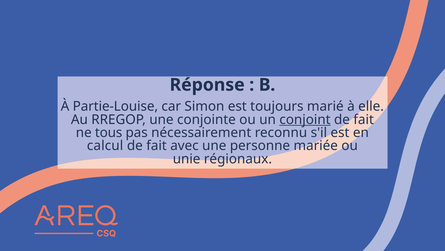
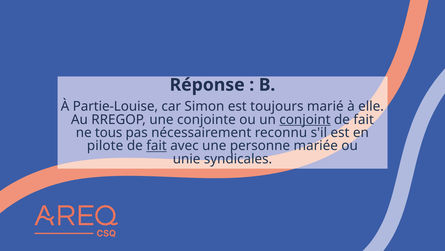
calcul: calcul -> pilote (105, 145)
fait underline: none -> present (157, 145)
régionaux: régionaux -> syndicales (238, 158)
